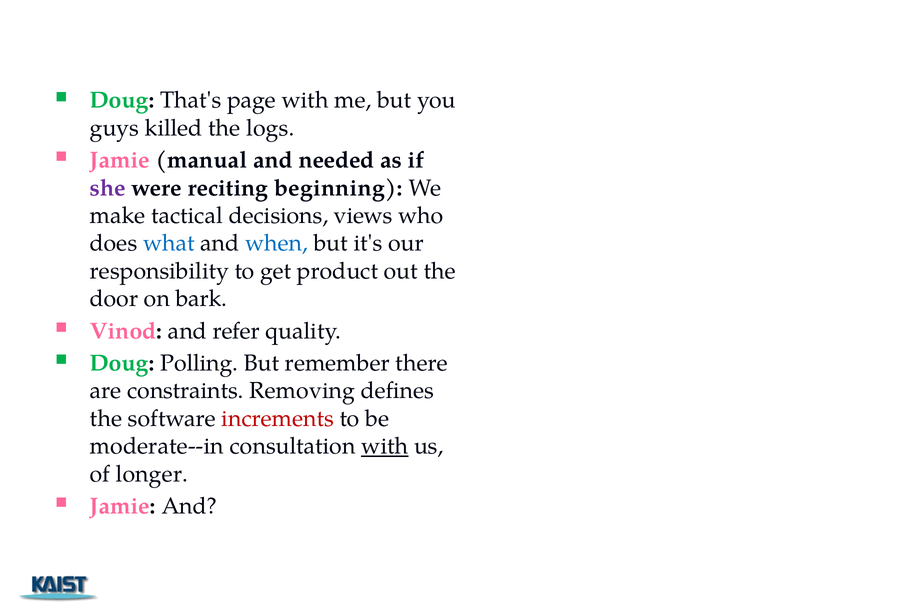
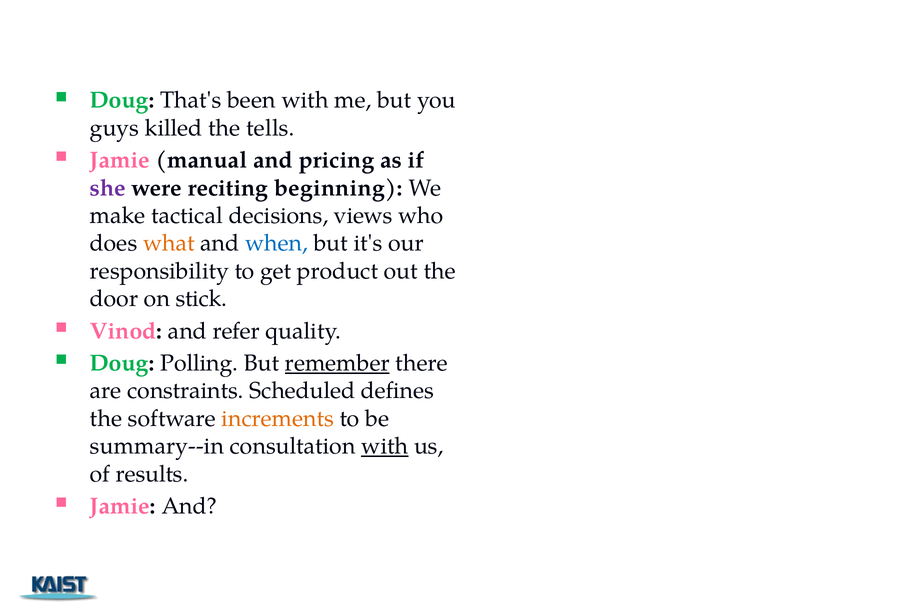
page: page -> been (251, 100)
logs: logs -> tells (270, 128)
needed: needed -> pricing (337, 160)
what colour: blue -> orange (169, 243)
bark: bark -> stick (201, 298)
remember underline: none -> present (337, 363)
Removing: Removing -> Scheduled (302, 391)
increments colour: red -> orange (278, 418)
moderate--in: moderate--in -> summary--in (157, 446)
longer: longer -> results (152, 474)
